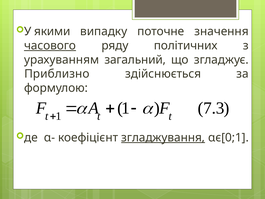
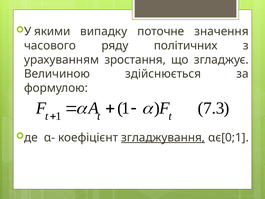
часового underline: present -> none (50, 46)
загальний: загальний -> зростання (135, 60)
Приблизно: Приблизно -> Величиною (57, 74)
